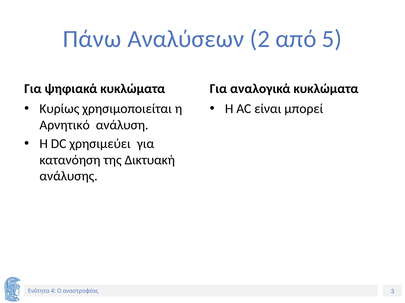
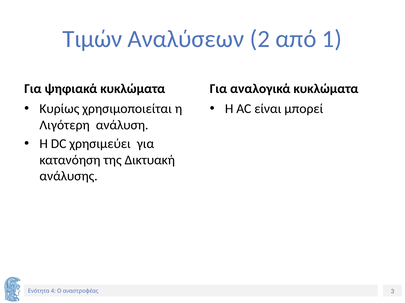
Πάνω: Πάνω -> Τιμών (92, 39)
5: 5 -> 1 (332, 39)
Αρνητικό: Αρνητικό -> Λιγότερη (65, 125)
